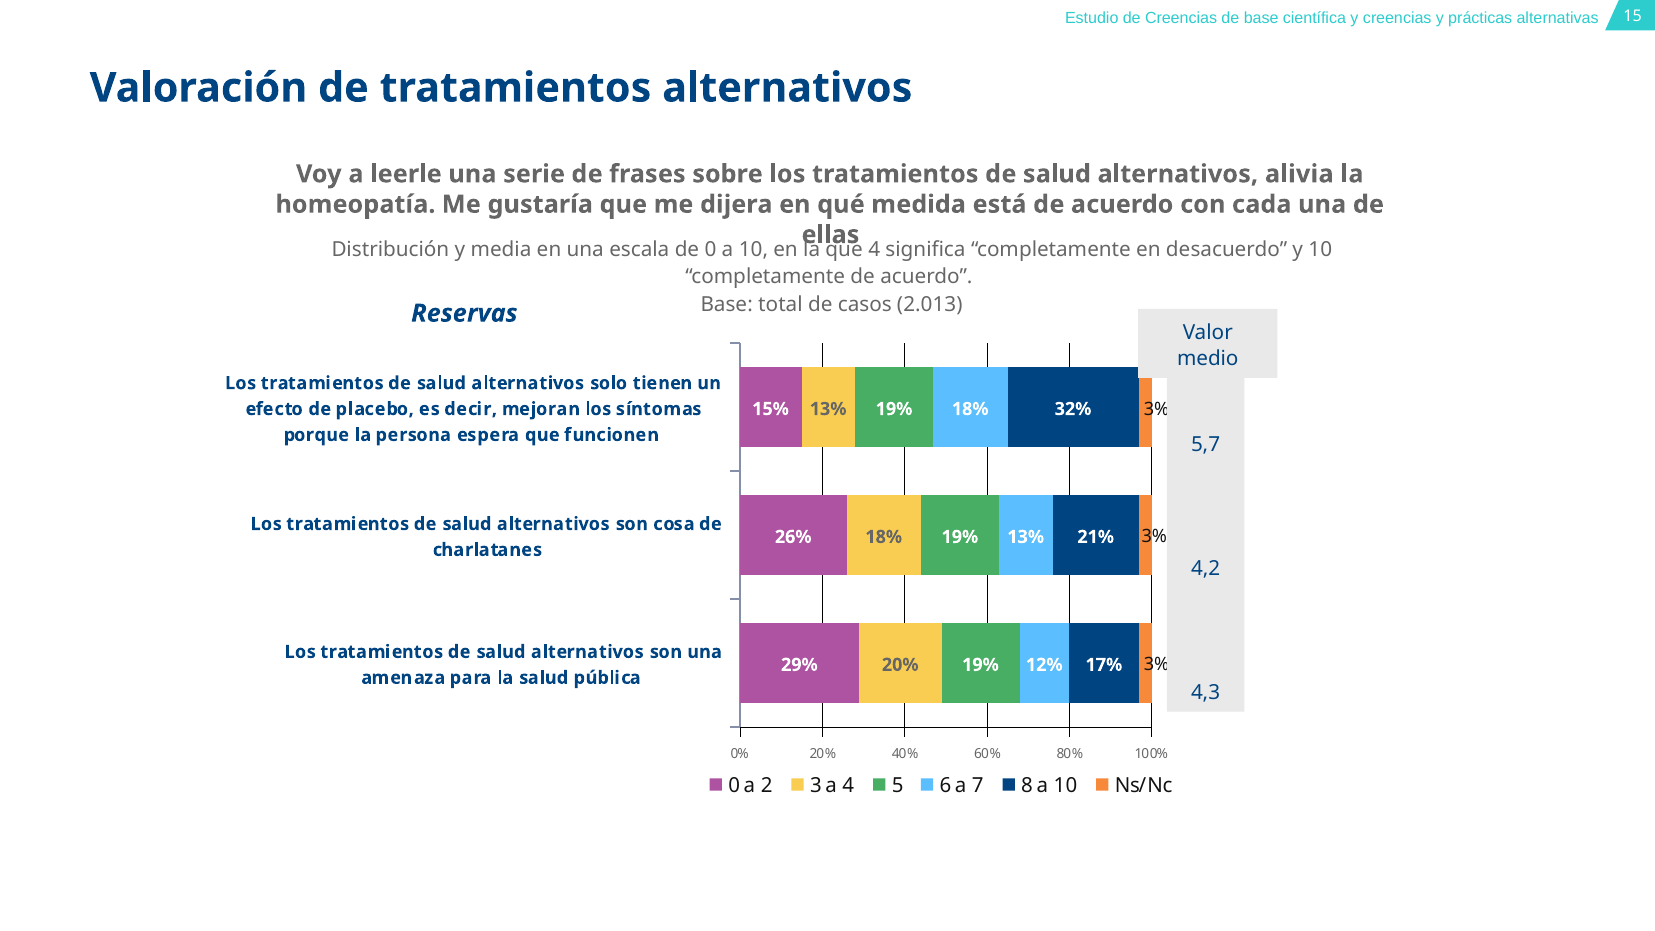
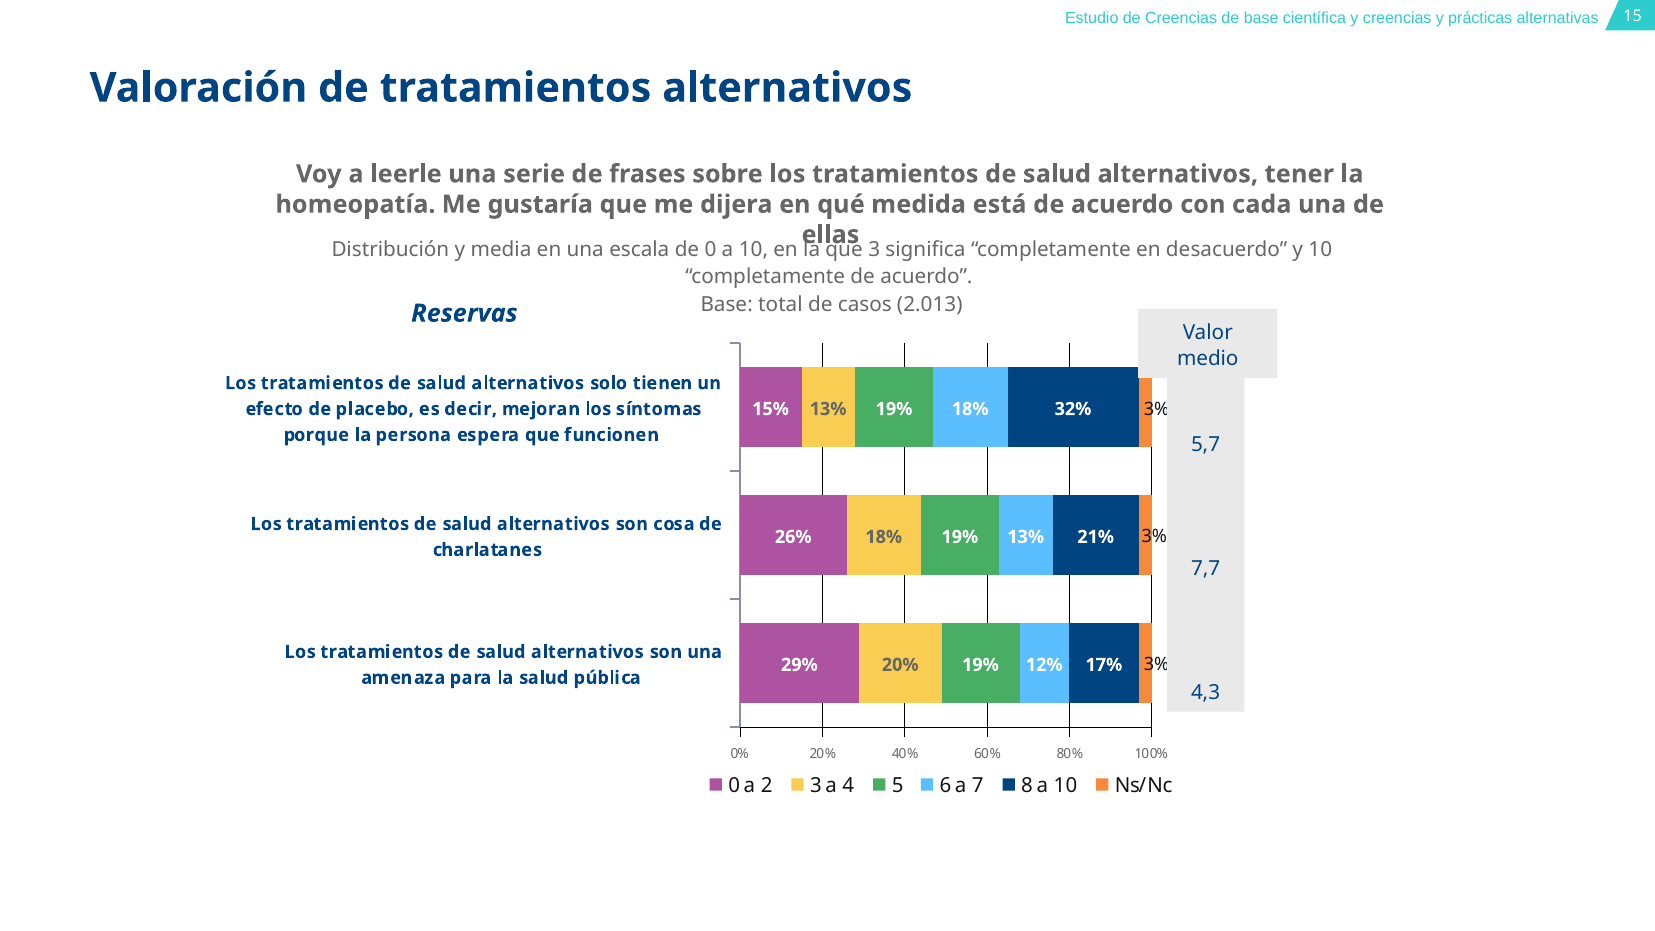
alivia: alivia -> tener (1299, 174)
4: 4 -> 3 (874, 249)
4,2: 4,2 -> 7,7 (1206, 568)
